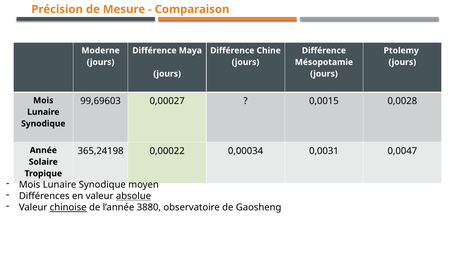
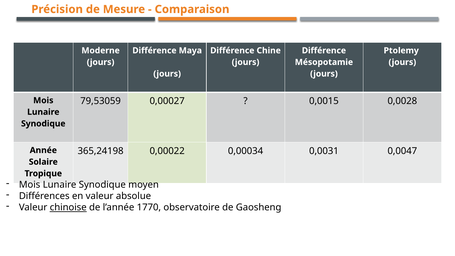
99,69603: 99,69603 -> 79,53059 (101, 101)
absolue underline: present -> none (134, 196)
3880: 3880 -> 1770 (149, 207)
